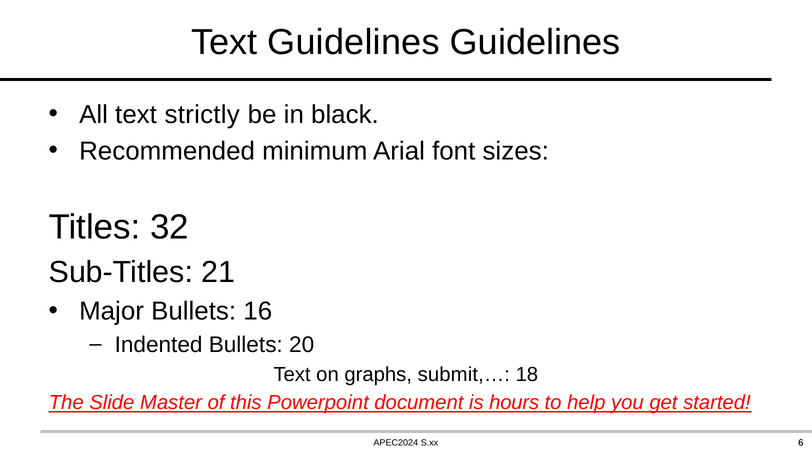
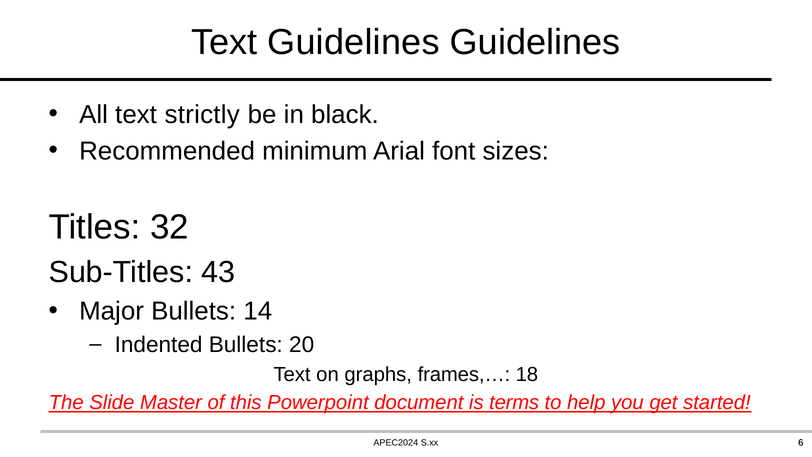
21: 21 -> 43 (218, 272)
16: 16 -> 14 (258, 311)
submit,…: submit,… -> frames,… (464, 374)
hours: hours -> terms (514, 403)
